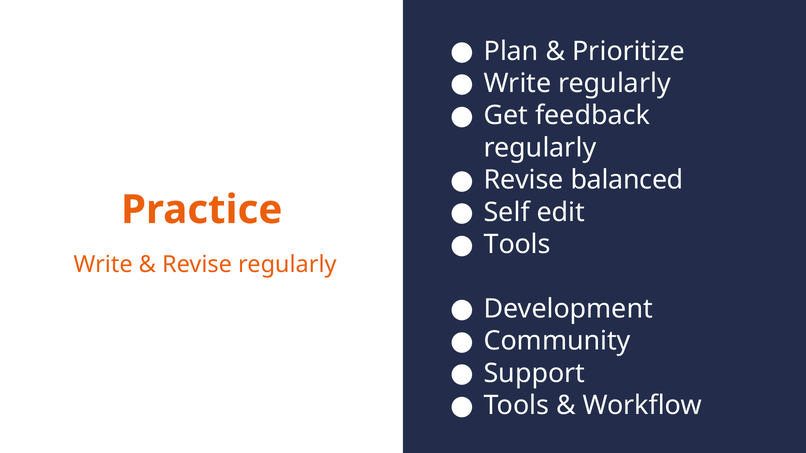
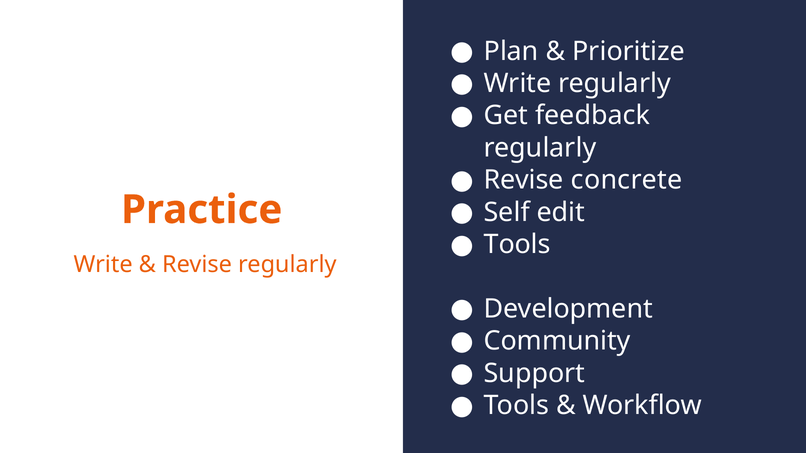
balanced: balanced -> concrete (627, 180)
